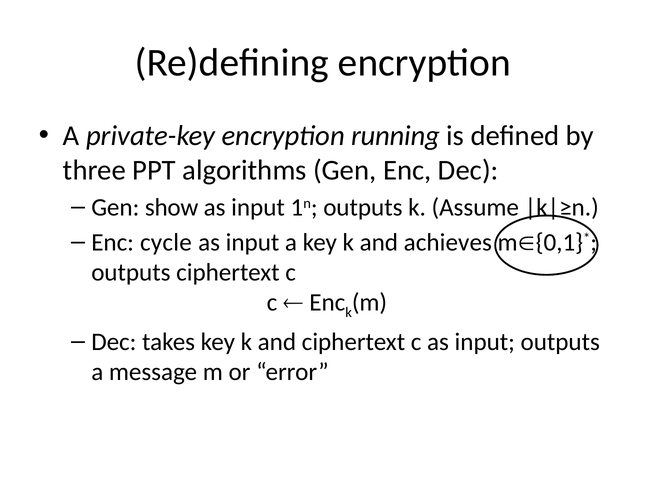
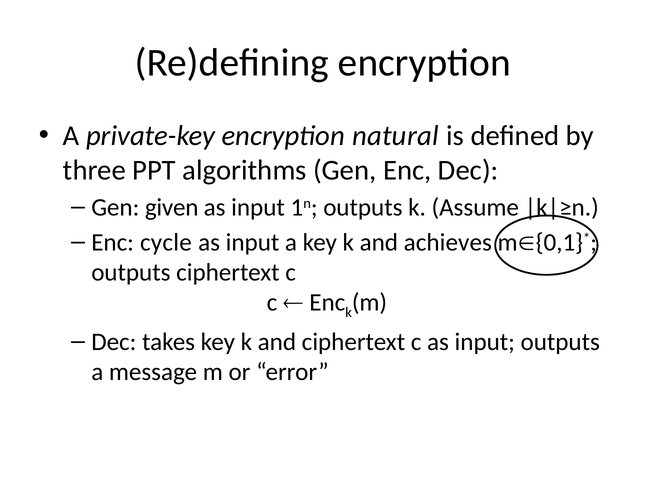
running: running -> natural (395, 136)
show: show -> given (172, 207)
